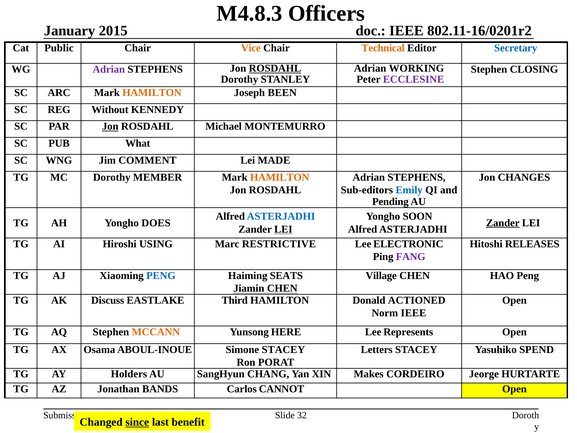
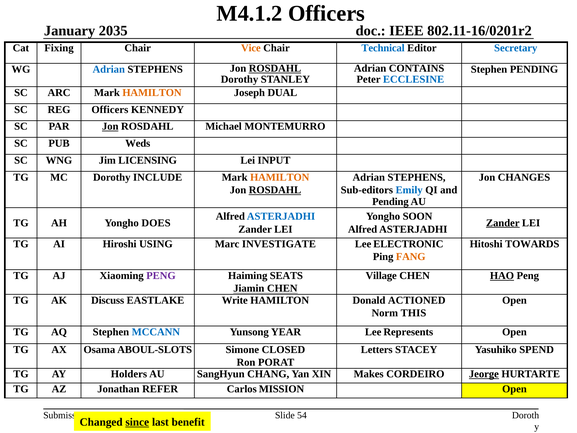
M4.8.3: M4.8.3 -> M4.1.2 (250, 14)
2015: 2015 -> 2035 (113, 31)
Public: Public -> Fixing (59, 48)
Technical colour: orange -> blue (383, 48)
WORKING: WORKING -> CONTAINS (417, 68)
Adrian colour: purple -> blue (109, 69)
Stephen CLOSING: CLOSING -> PENDING (534, 69)
ECCLESINE colour: purple -> blue (414, 79)
BEEN: BEEN -> DUAL (282, 93)
REG Without: Without -> Officers (110, 109)
What: What -> Weds (138, 143)
COMMENT: COMMENT -> LICENSING (148, 160)
MADE: MADE -> INPUT (274, 160)
MEMBER: MEMBER -> INCLUDE (158, 177)
ROSDAHL underline: none -> present (275, 190)
LEI underline: present -> none (283, 229)
RESTRICTIVE: RESTRICTIVE -> INVESTIGATE (279, 244)
RELEASES: RELEASES -> TOWARDS (532, 244)
FANG colour: purple -> orange (411, 257)
PENG colour: blue -> purple (161, 276)
HAO underline: none -> present (502, 276)
Third: Third -> Write (235, 300)
Norm IEEE: IEEE -> THIS (413, 313)
MCCANN colour: orange -> blue (156, 332)
HERE: HERE -> YEAR (286, 332)
ABOUL-INOUE: ABOUL-INOUE -> ABOUL-SLOTS (155, 349)
Simone STACEY: STACEY -> CLOSED (283, 349)
Jeorge underline: none -> present (484, 374)
BANDS: BANDS -> REFER (160, 389)
CANNOT: CANNOT -> MISSION (282, 389)
32: 32 -> 54 (302, 415)
